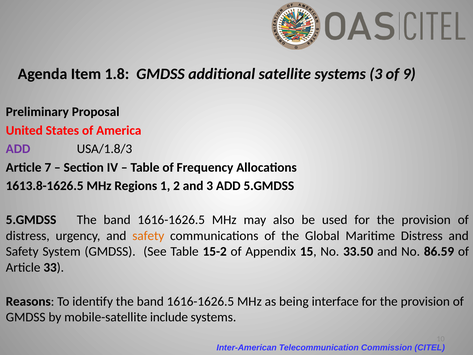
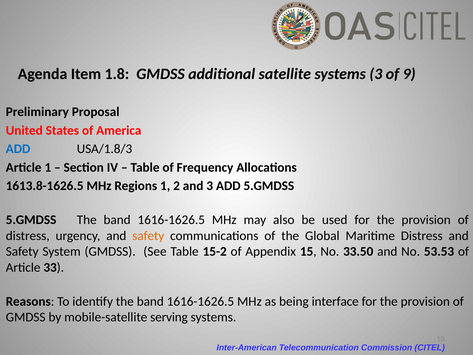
ADD colour: purple -> blue (18, 149)
Article 7: 7 -> 1 (48, 167)
86.59: 86.59 -> 53.53 (439, 251)
include: include -> serving (169, 317)
